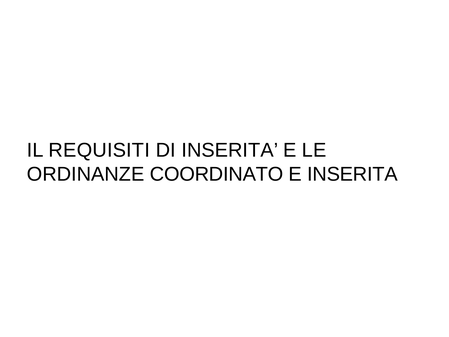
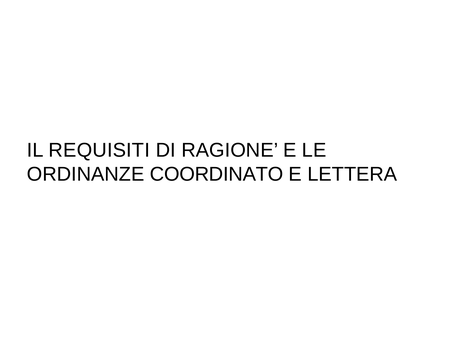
DI INSERITA: INSERITA -> RAGIONE (230, 150)
E INSERITA: INSERITA -> LETTERA (352, 174)
